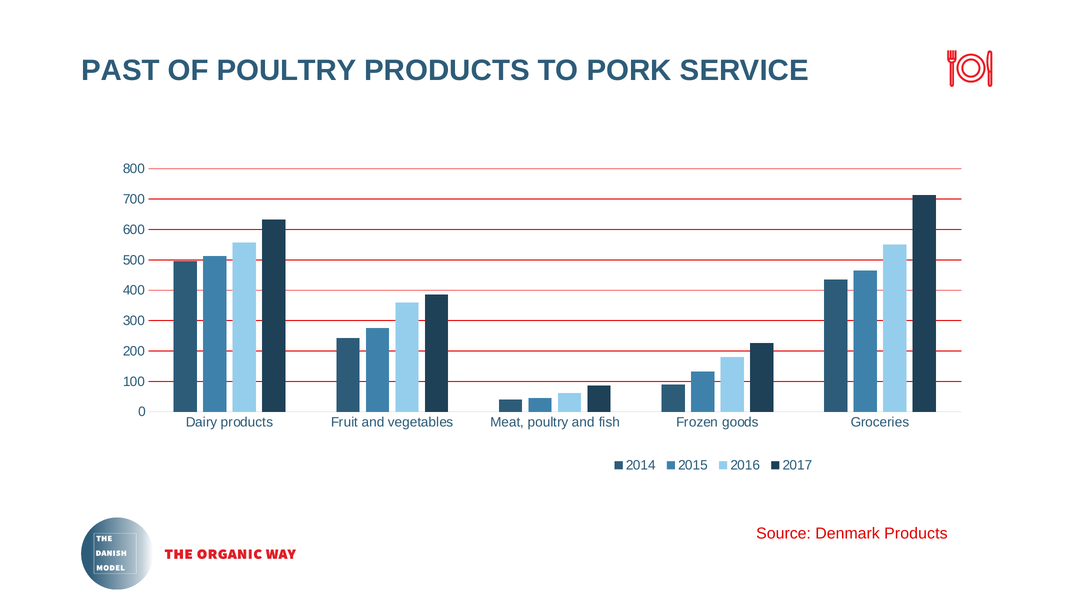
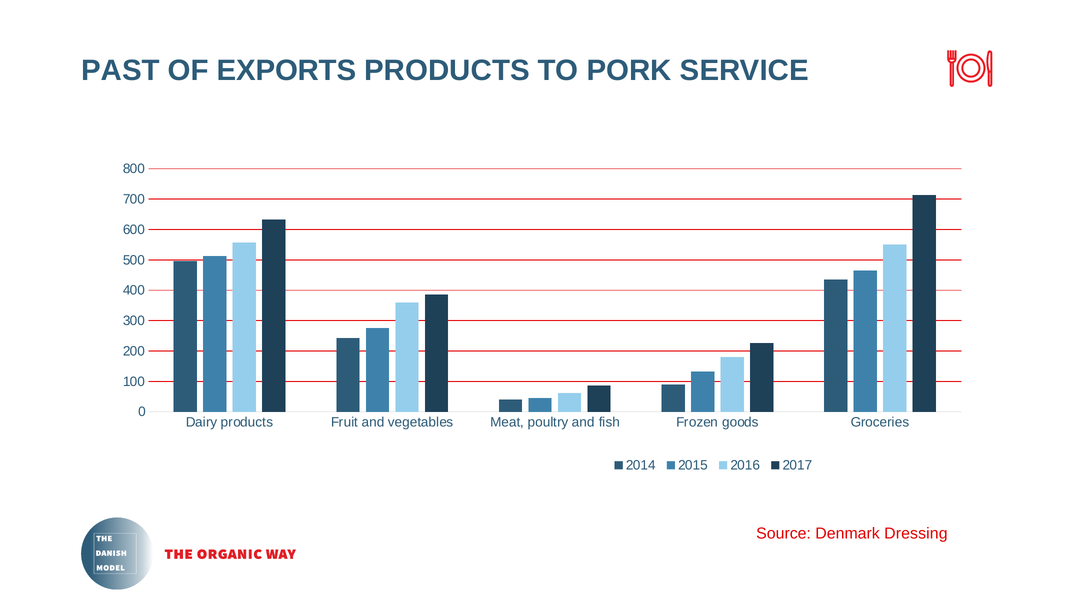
OF POULTRY: POULTRY -> EXPORTS (287, 71)
Denmark Products: Products -> Dressing (916, 533)
